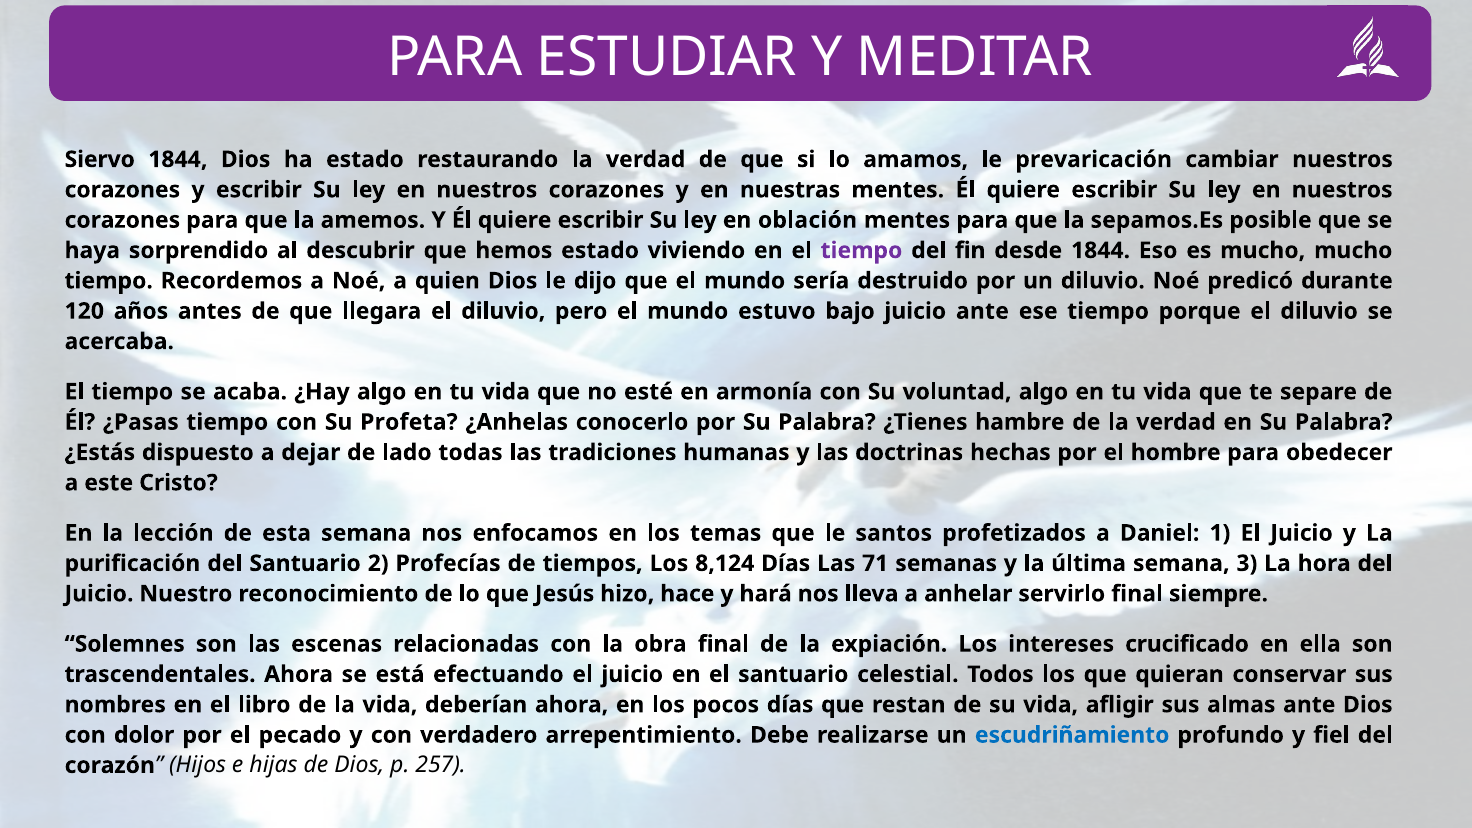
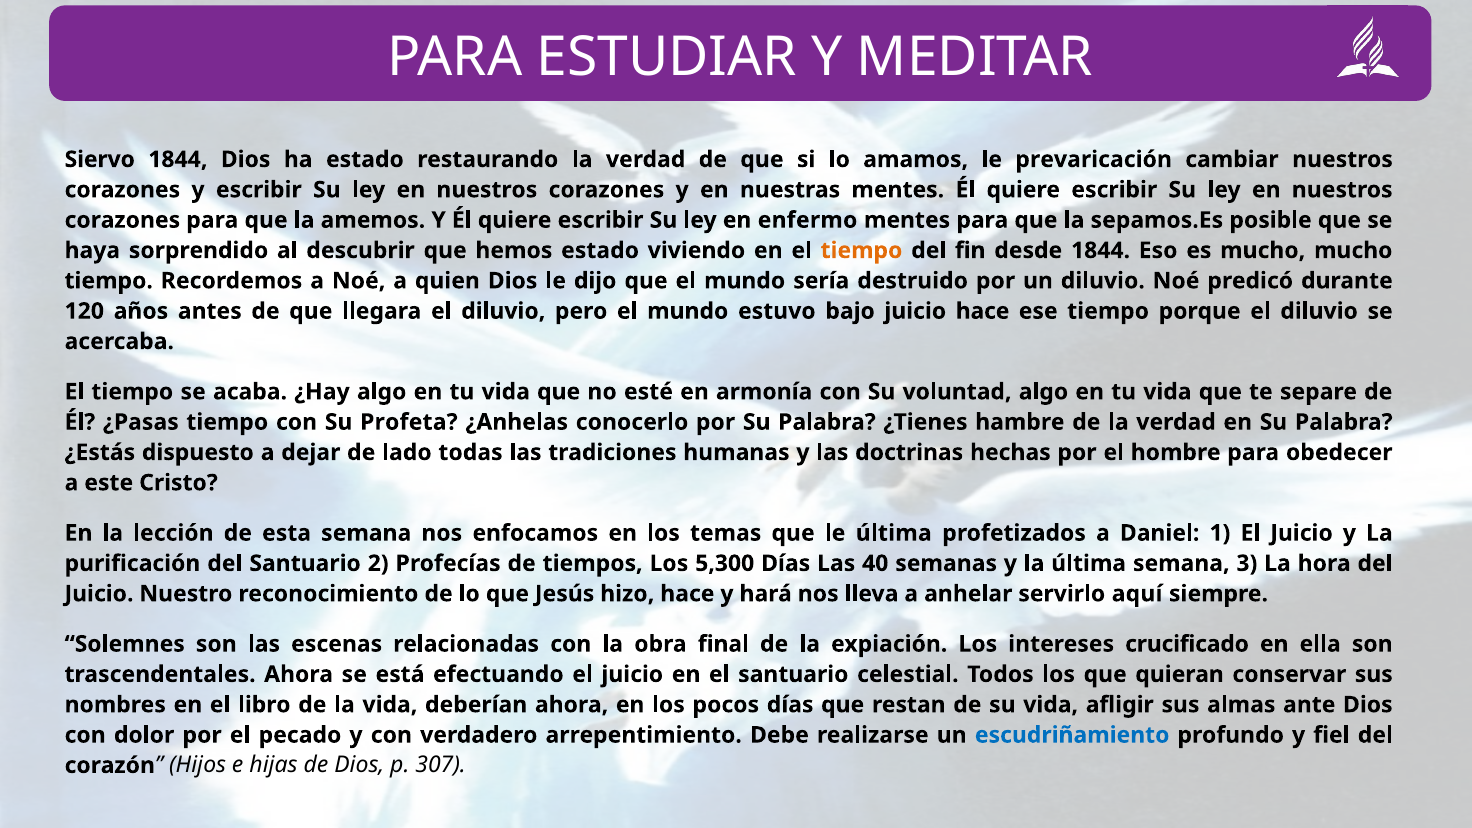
oblación: oblación -> enfermo (807, 220)
tiempo colour: purple -> orange (861, 250)
juicio ante: ante -> hace (983, 311)
le santos: santos -> última (894, 533)
8,124: 8,124 -> 5,300 (725, 563)
71: 71 -> 40 (875, 563)
servirlo final: final -> aquí (1137, 594)
257: 257 -> 307 (441, 765)
